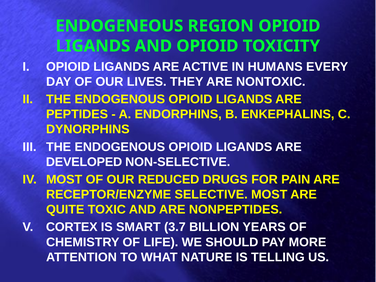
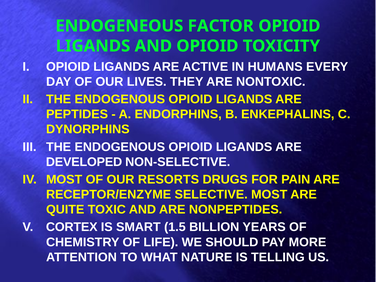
REGION: REGION -> FACTOR (221, 26)
REDUCED: REDUCED -> RESORTS (168, 179)
3.7: 3.7 -> 1.5 (175, 227)
